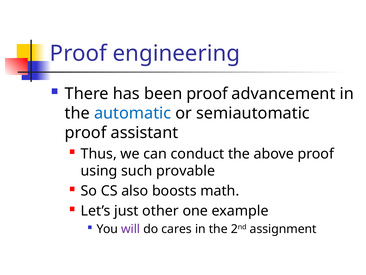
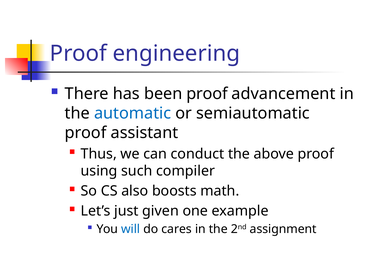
provable: provable -> compiler (186, 171)
other: other -> given (161, 211)
will colour: purple -> blue (131, 229)
